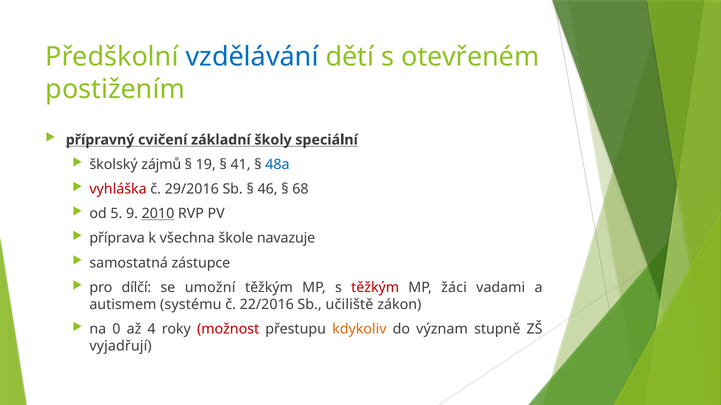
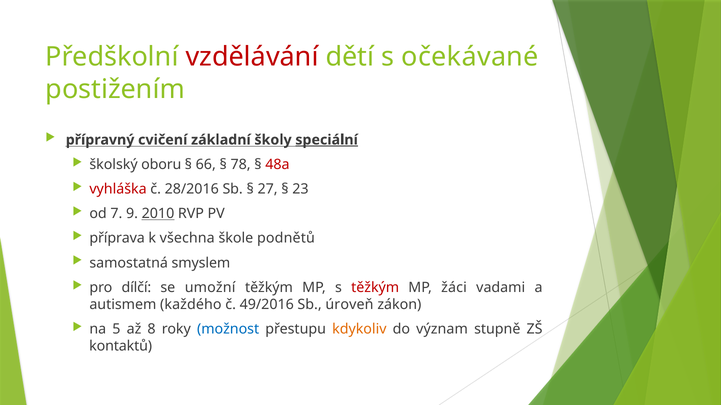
vzdělávání colour: blue -> red (252, 57)
otevřeném: otevřeném -> očekávané (470, 57)
speciální underline: none -> present (327, 140)
zájmů: zájmů -> oboru (161, 165)
19: 19 -> 66 (206, 165)
41: 41 -> 78 (241, 165)
48a colour: blue -> red (277, 165)
29/2016: 29/2016 -> 28/2016 (192, 189)
46: 46 -> 27 (268, 189)
68: 68 -> 23 (300, 189)
5: 5 -> 7 (116, 214)
navazuje: navazuje -> podnětů (286, 239)
zástupce: zástupce -> smyslem (201, 263)
systému: systému -> každého (191, 305)
22/2016: 22/2016 -> 49/2016 (267, 305)
učiliště: učiliště -> úroveň (349, 305)
0: 0 -> 5 (116, 330)
4: 4 -> 8 (152, 330)
možnost colour: red -> blue (228, 330)
vyjadřují: vyjadřují -> kontaktů (121, 347)
